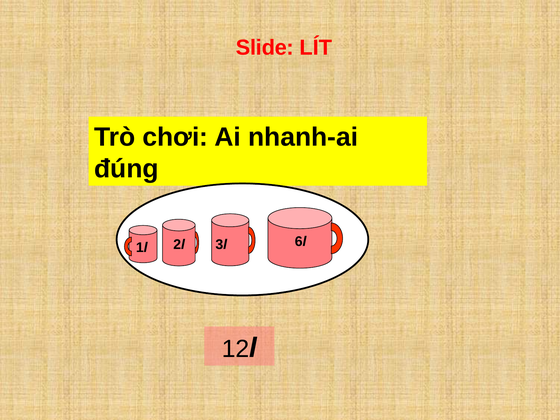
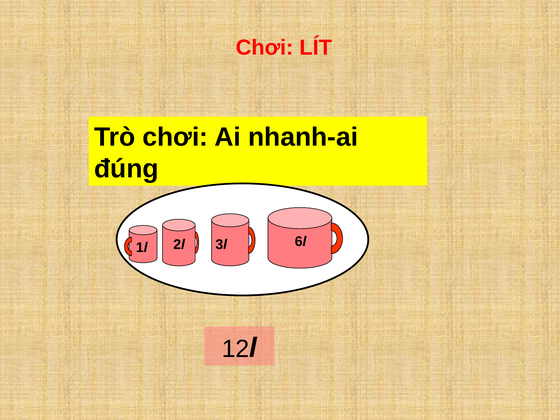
Slide: Slide -> Chơi (265, 48)
